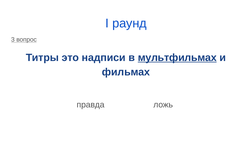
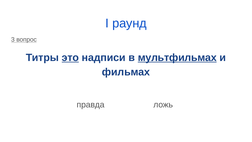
это underline: none -> present (70, 57)
